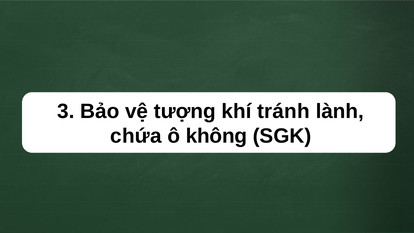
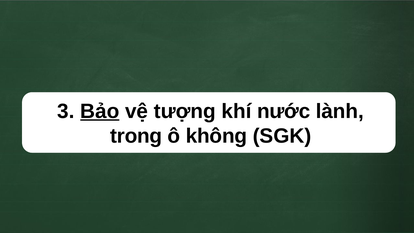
Bảo underline: none -> present (100, 111)
tránh: tránh -> nước (284, 111)
chứa: chứa -> trong (136, 136)
